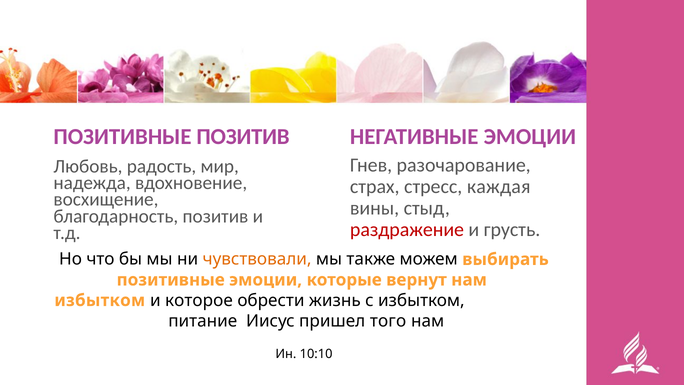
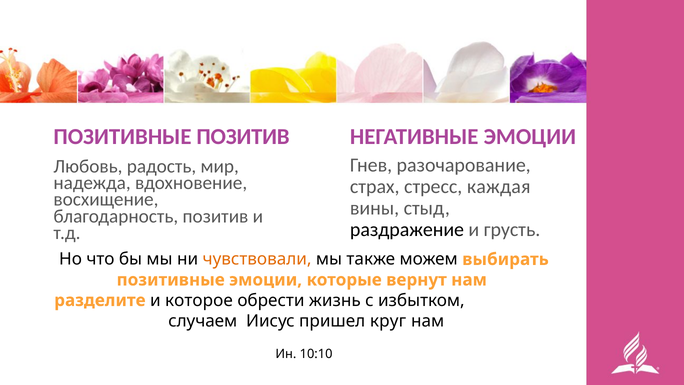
раздражение colour: red -> black (407, 230)
избытком: избытком -> разделите (100, 300)
питание: питание -> случаем (203, 321)
того: того -> круг (388, 321)
